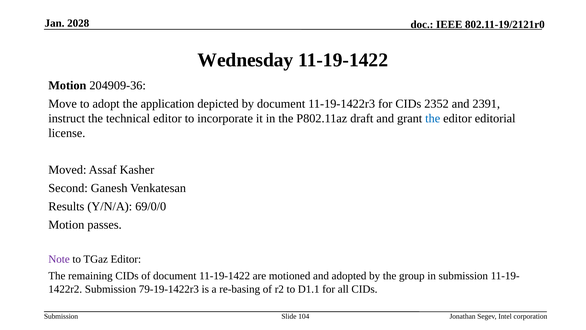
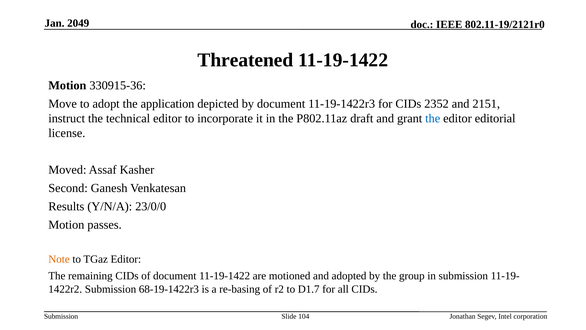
2028: 2028 -> 2049 (78, 23)
Wednesday: Wednesday -> Threatened (245, 60)
204909-36: 204909-36 -> 330915-36 (118, 85)
2391: 2391 -> 2151 (486, 104)
69/0/0: 69/0/0 -> 23/0/0 (151, 206)
Note colour: purple -> orange (59, 259)
79-19-1422r3: 79-19-1422r3 -> 68-19-1422r3 (169, 289)
D1.1: D1.1 -> D1.7 (309, 289)
